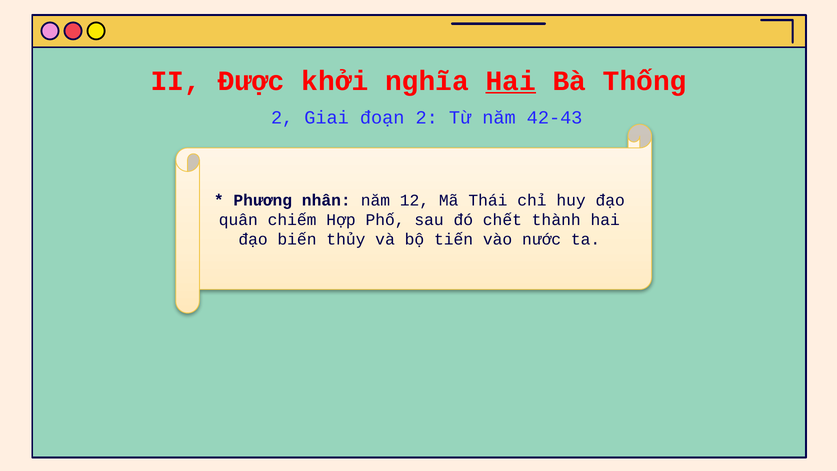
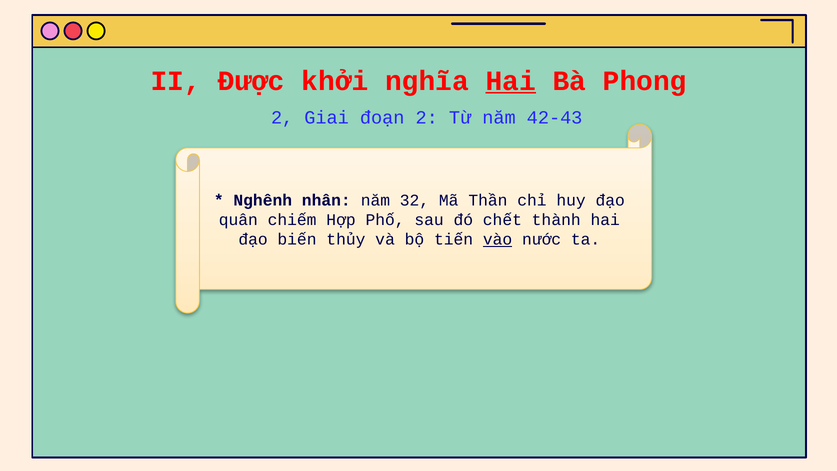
Thống: Thống -> Phong (645, 81)
Phương: Phương -> Nghênh (263, 200)
12: 12 -> 32 (415, 200)
Thái: Thái -> Thần (488, 200)
vào underline: none -> present (498, 239)
